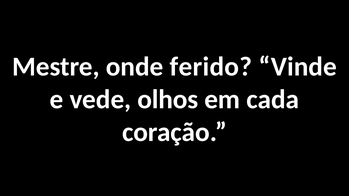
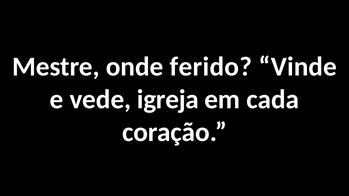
olhos: olhos -> igreja (168, 100)
